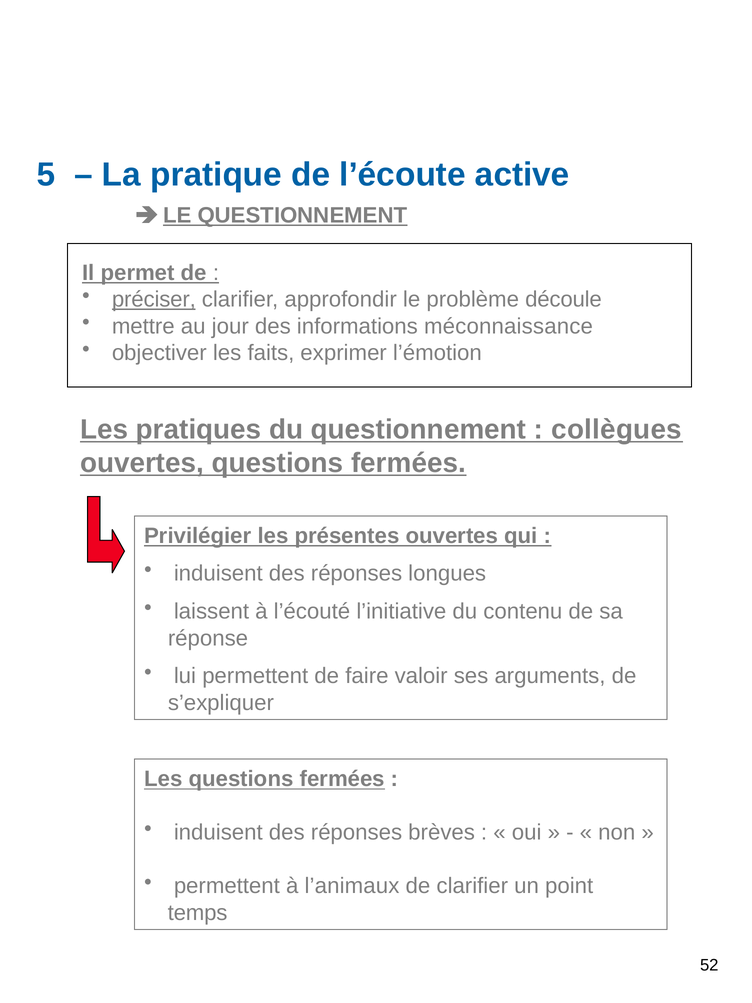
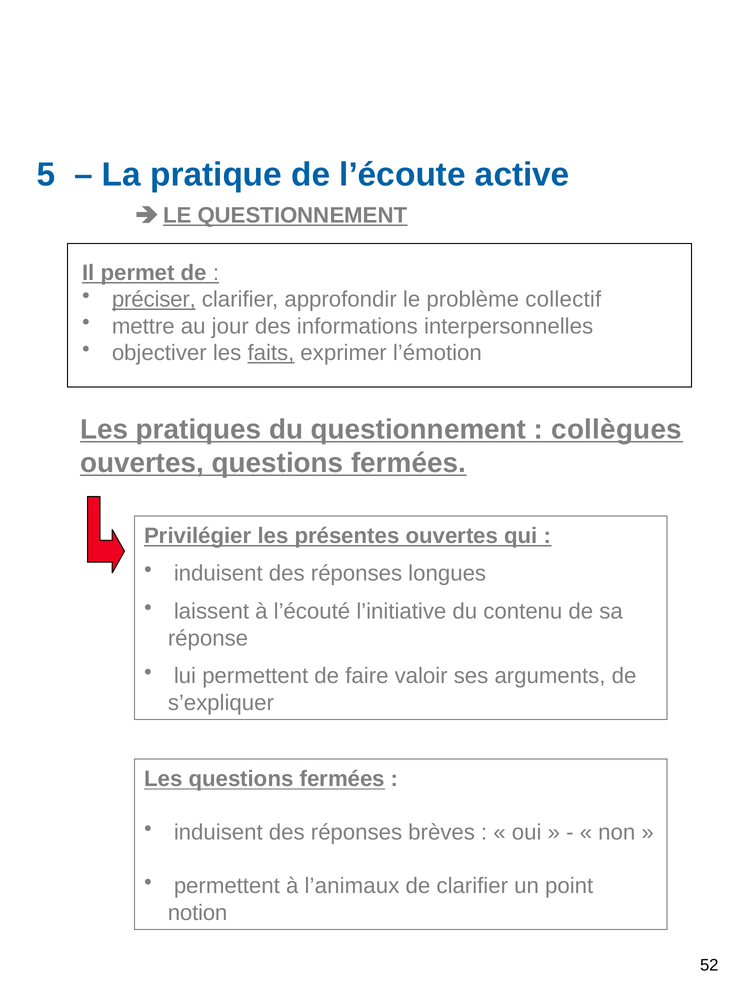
découle: découle -> collectif (563, 299)
méconnaissance: méconnaissance -> interpersonnelles (509, 326)
faits underline: none -> present (271, 353)
temps: temps -> notion (198, 912)
